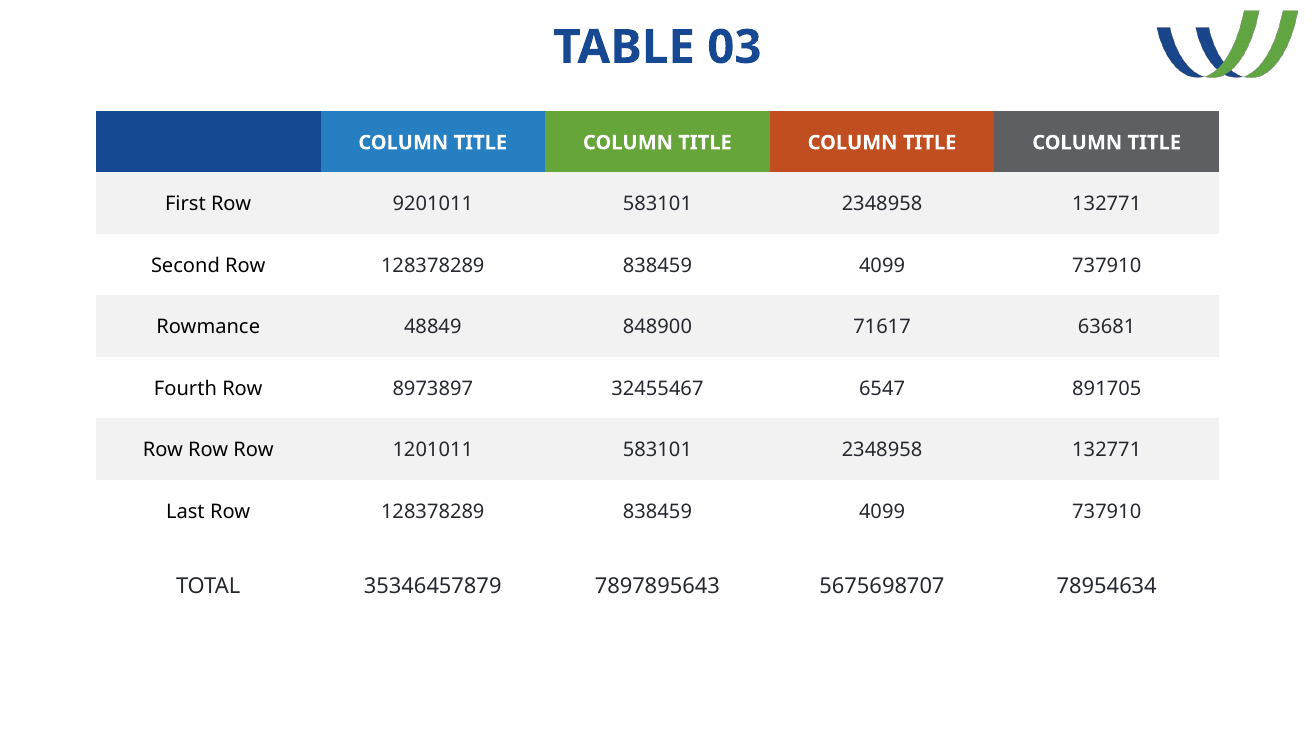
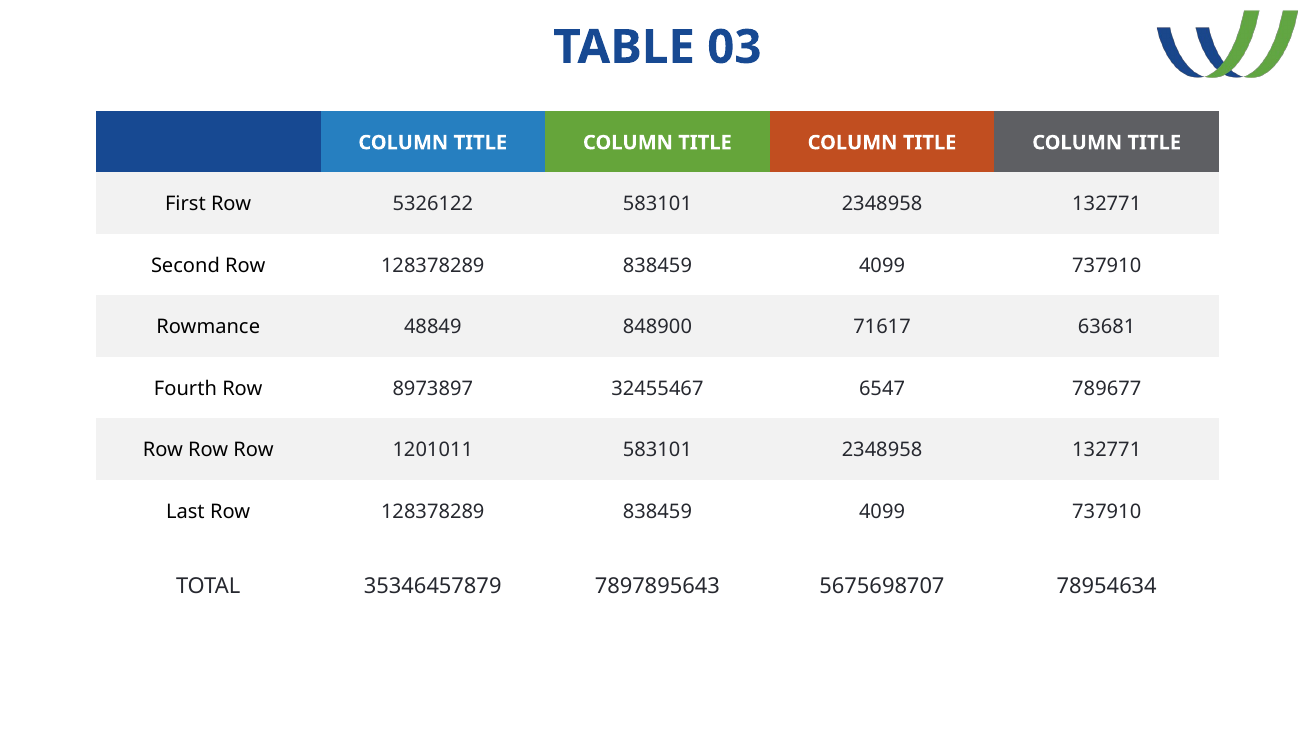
9201011: 9201011 -> 5326122 (433, 204)
891705: 891705 -> 789677 (1107, 389)
